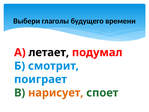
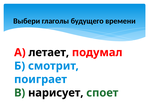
нарисует colour: orange -> black (56, 93)
